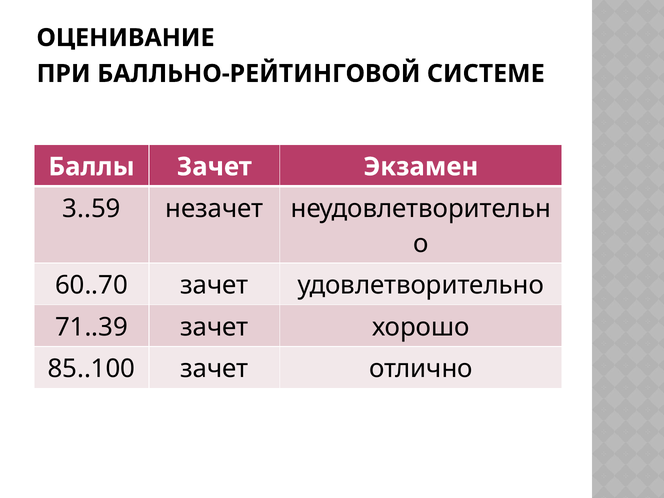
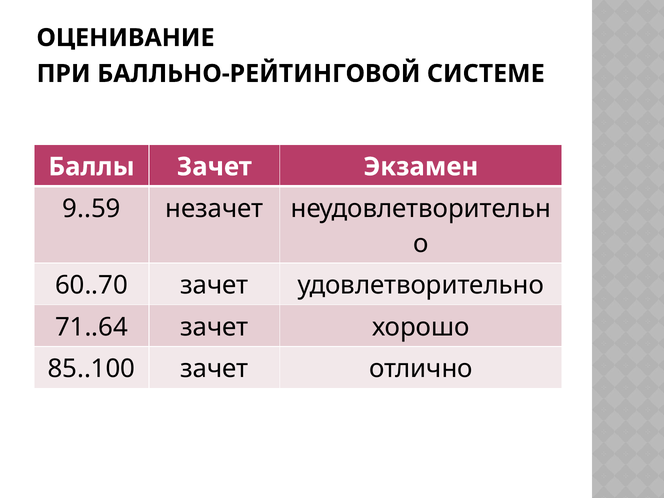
3..59: 3..59 -> 9..59 (91, 209)
71..39: 71..39 -> 71..64 (92, 327)
